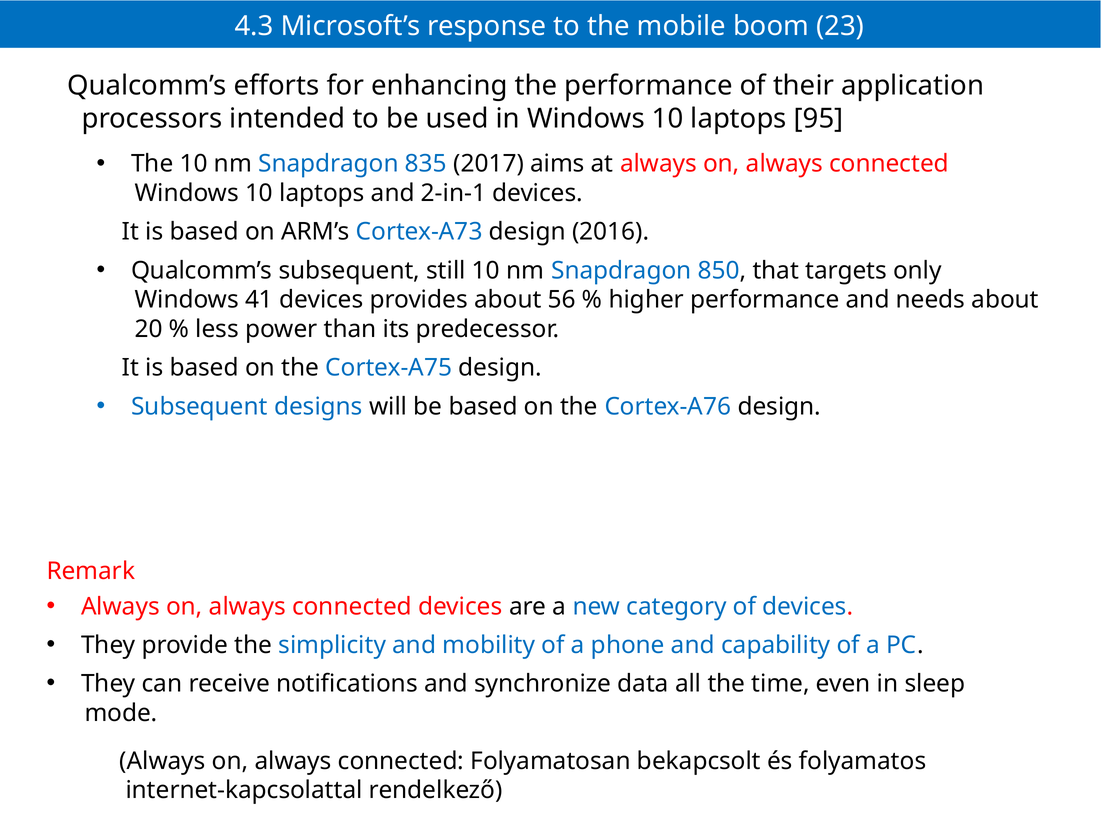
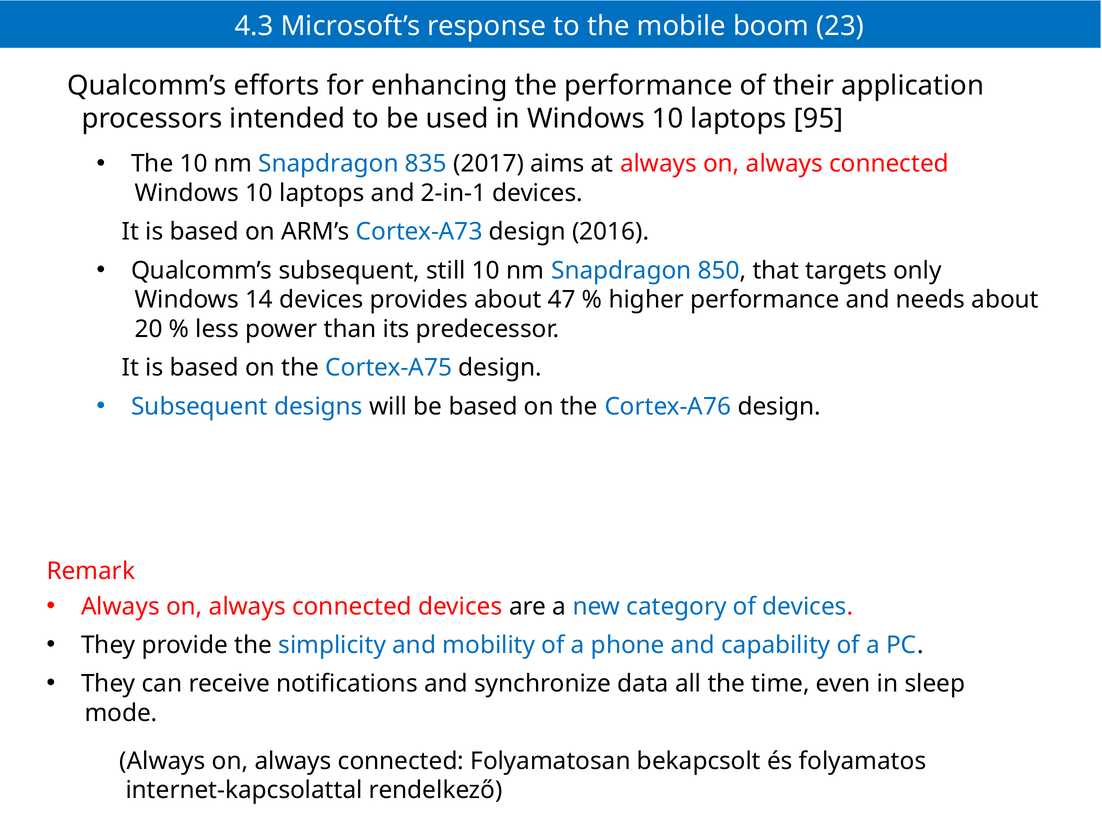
41: 41 -> 14 (259, 300)
56: 56 -> 47 (562, 300)
